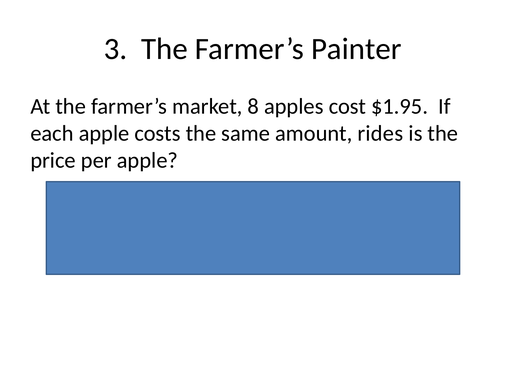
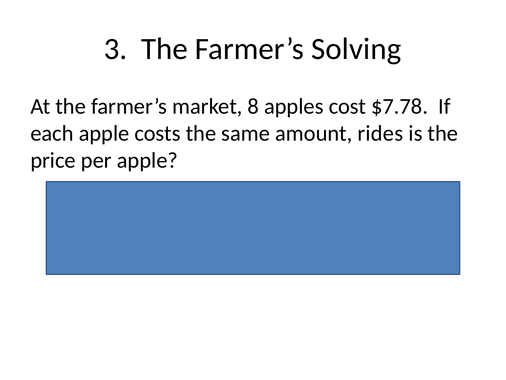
Painter: Painter -> Solving (356, 49)
$1.95: $1.95 -> $7.78 (400, 106)
